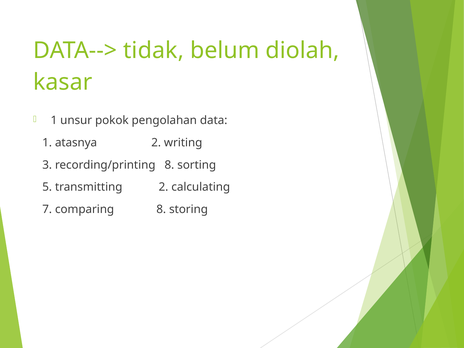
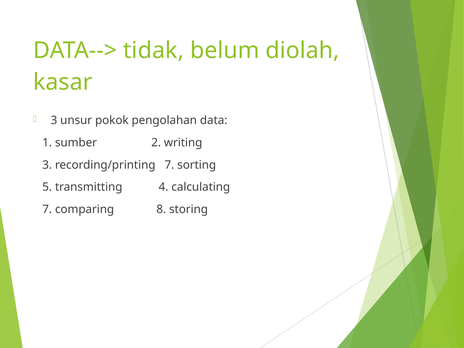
1: 1 -> 3 (54, 120)
atasnya: atasnya -> sumber (76, 143)
recording/printing 8: 8 -> 7 (169, 165)
transmitting 2: 2 -> 4 (163, 187)
